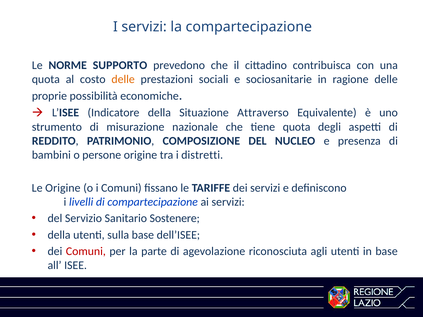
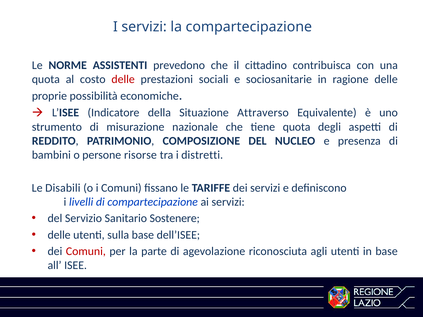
SUPPORTO: SUPPORTO -> ASSISTENTI (120, 65)
delle colour: orange -> red (123, 79)
persone origine: origine -> risorse (140, 155)
Le Origine: Origine -> Disabili (63, 188)
della: della -> delle (59, 235)
